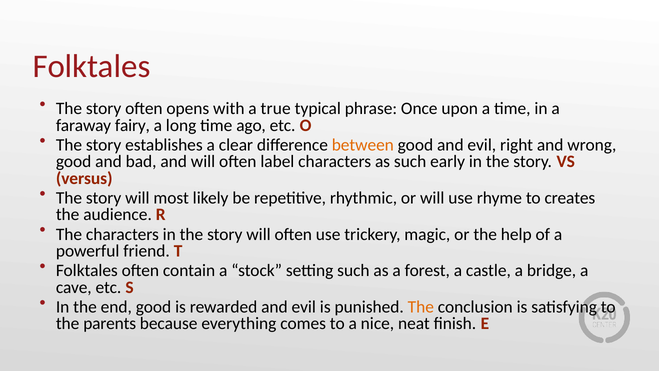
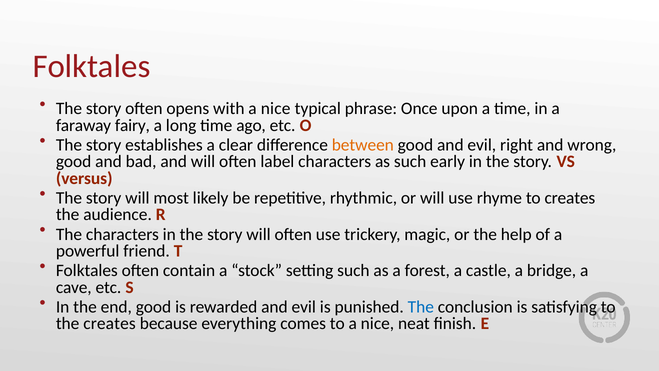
with a true: true -> nice (276, 109)
The colour: orange -> blue (421, 307)
the parents: parents -> creates (110, 323)
